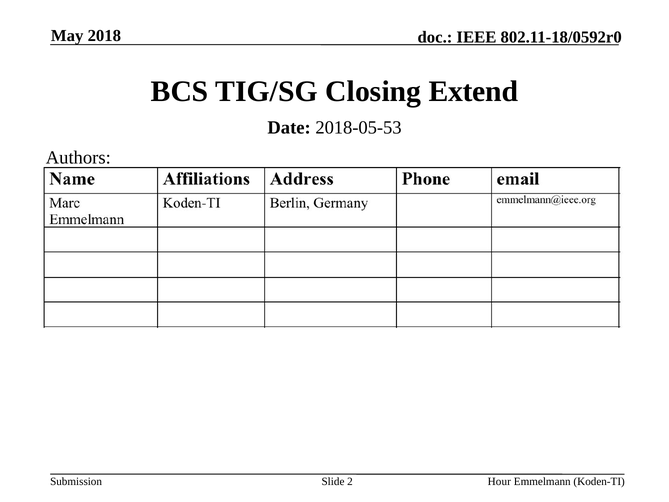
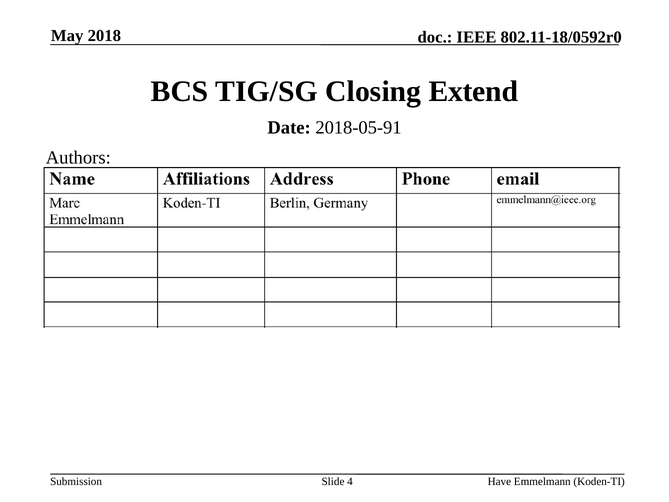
2018-05-53: 2018-05-53 -> 2018-05-91 (359, 127)
2: 2 -> 4 (350, 481)
Hour: Hour -> Have (499, 481)
